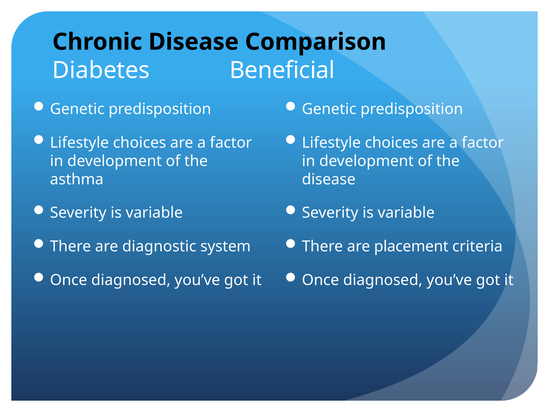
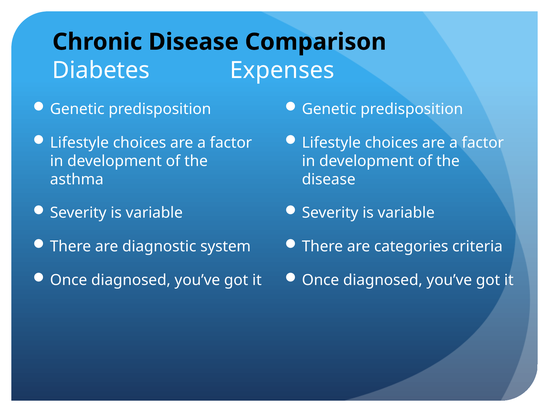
Beneficial: Beneficial -> Expenses (282, 70)
placement: placement -> categories (411, 246)
